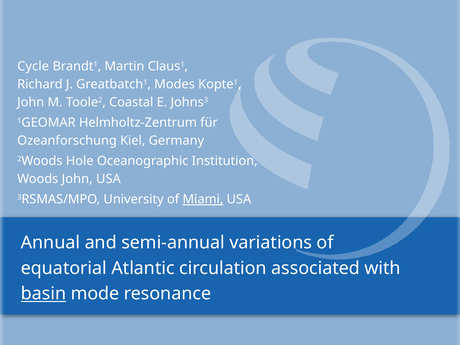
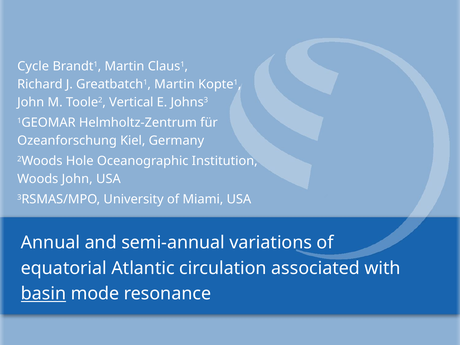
Greatbatch1 Modes: Modes -> Martin (174, 84)
Coastal: Coastal -> Vertical (131, 102)
Miami underline: present -> none (203, 199)
